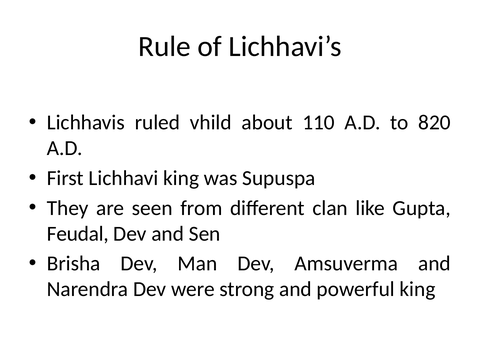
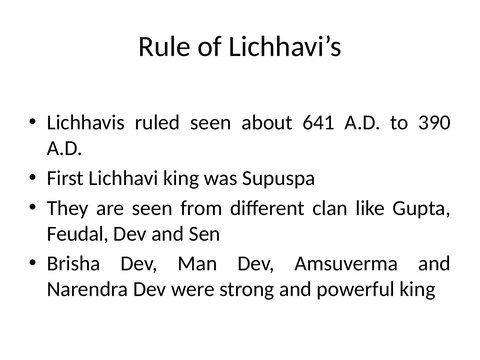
ruled vhild: vhild -> seen (211, 123)
110: 110 -> 641 (319, 123)
820: 820 -> 390 (435, 123)
